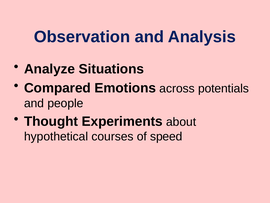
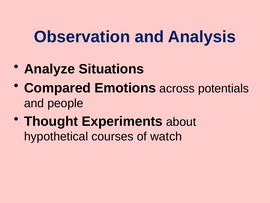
speed: speed -> watch (166, 136)
